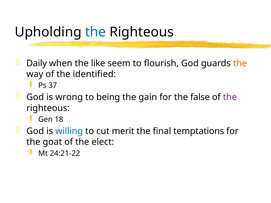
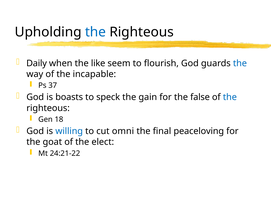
the colour: orange -> blue (240, 63)
identified: identified -> incapable (94, 74)
wrong: wrong -> boasts (69, 97)
being: being -> speck (108, 97)
the colour: purple -> blue (230, 97)
merit: merit -> omni (123, 131)
temptations: temptations -> peaceloving (199, 131)
